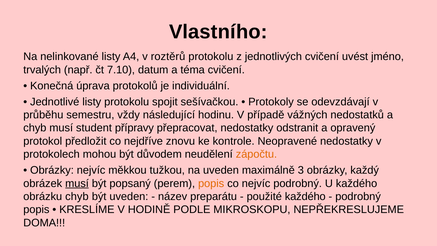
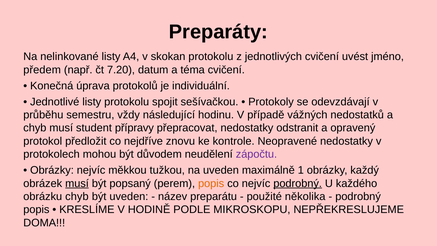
Vlastního: Vlastního -> Preparáty (218, 32)
roztěrů: roztěrů -> skokan (168, 57)
trvalých: trvalých -> předem (42, 70)
7.10: 7.10 -> 7.20 (121, 70)
zápočtu colour: orange -> purple (256, 154)
3: 3 -> 1 (301, 170)
podrobný underline: none -> present (298, 183)
použité každého: každého -> několika (305, 196)
